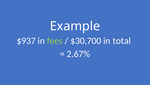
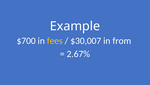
$937: $937 -> $700 (26, 41)
fees colour: light green -> yellow (55, 41)
$30,700: $30,700 -> $30,007 (86, 41)
total: total -> from (122, 41)
